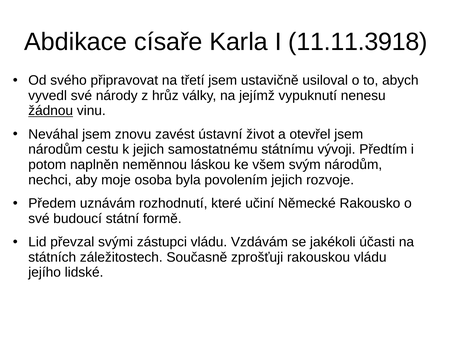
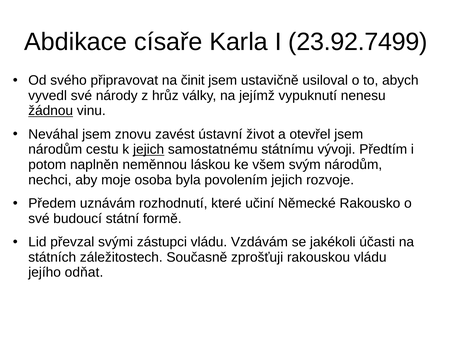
11.11.3918: 11.11.3918 -> 23.92.7499 (358, 42)
třetí: třetí -> činit (193, 80)
jejich underline: none -> present (149, 149)
lidské: lidské -> odňat (84, 272)
